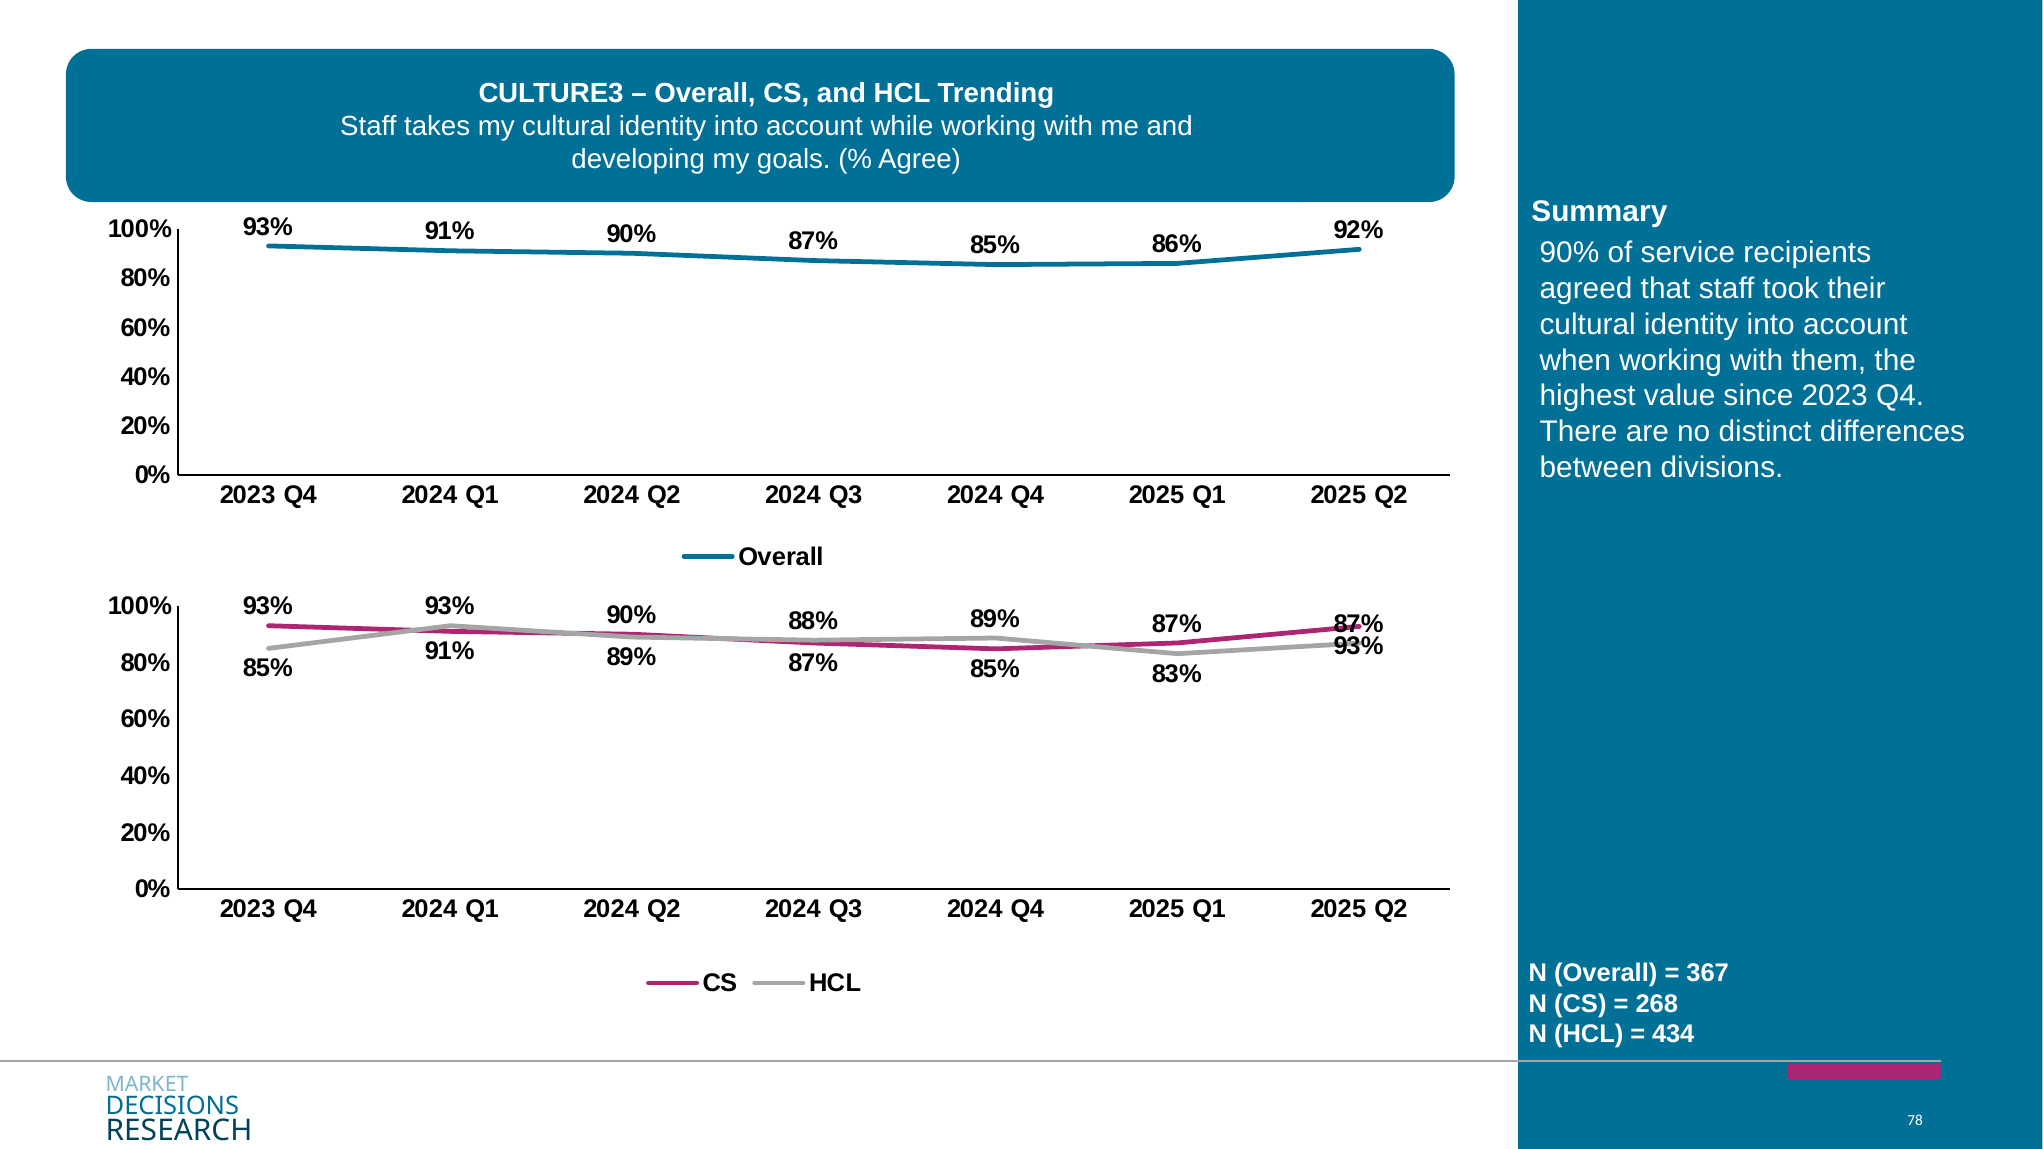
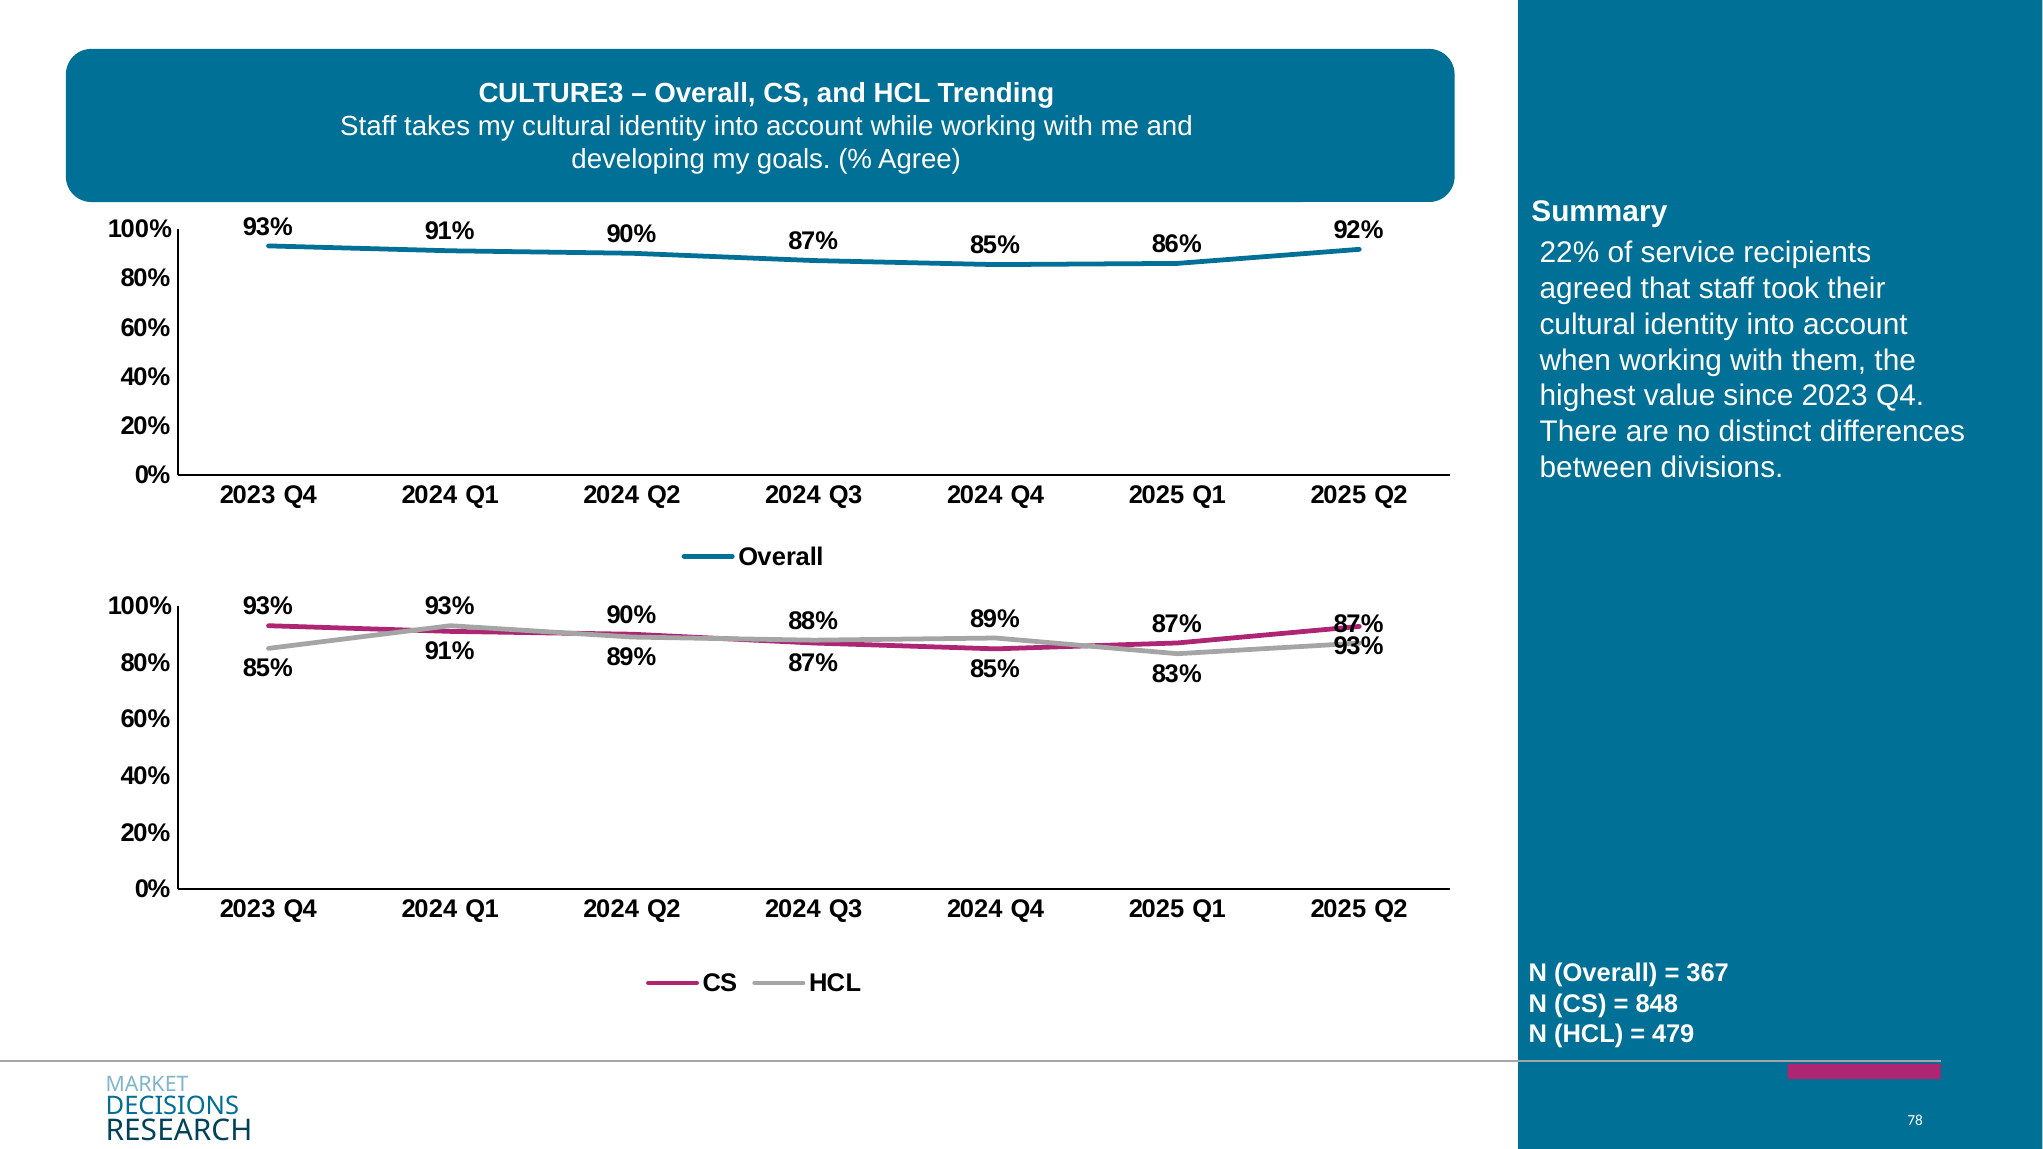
90%: 90% -> 22% (1569, 253)
268: 268 -> 848 (1657, 1004)
434: 434 -> 479 (1673, 1035)
